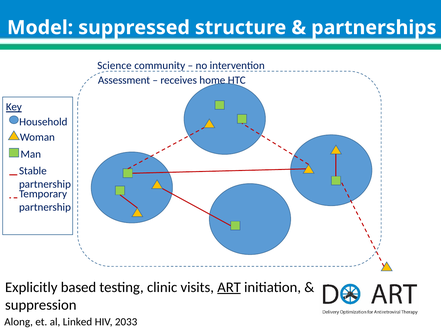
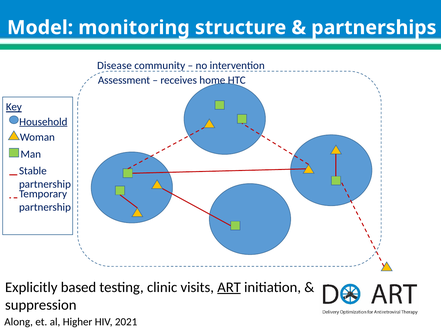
suppressed: suppressed -> monitoring (134, 28)
Science: Science -> Disease (114, 66)
Household underline: none -> present (43, 122)
Linked: Linked -> Higher (78, 322)
2033: 2033 -> 2021 (126, 322)
